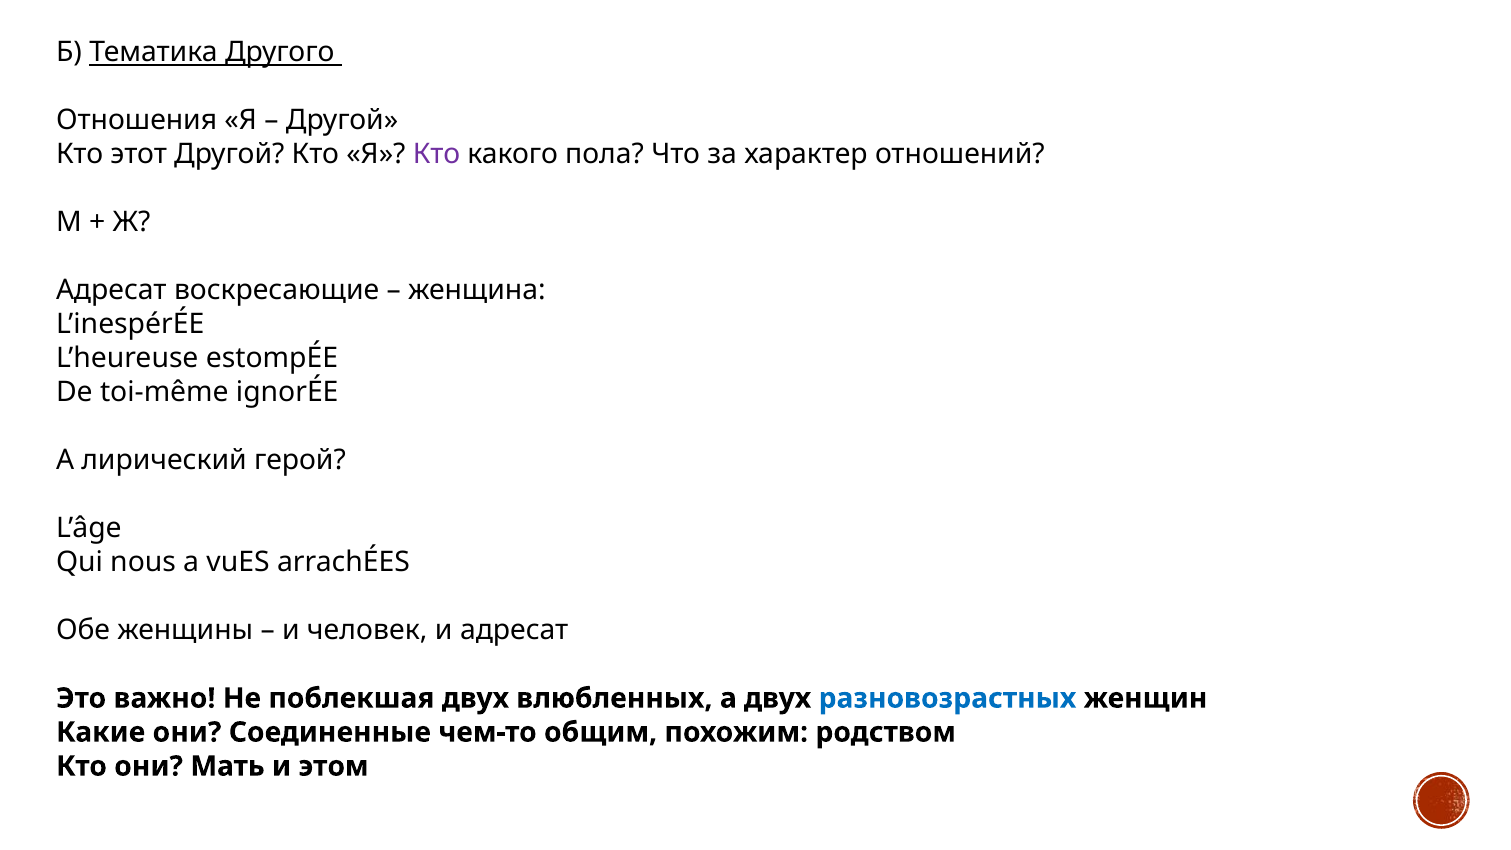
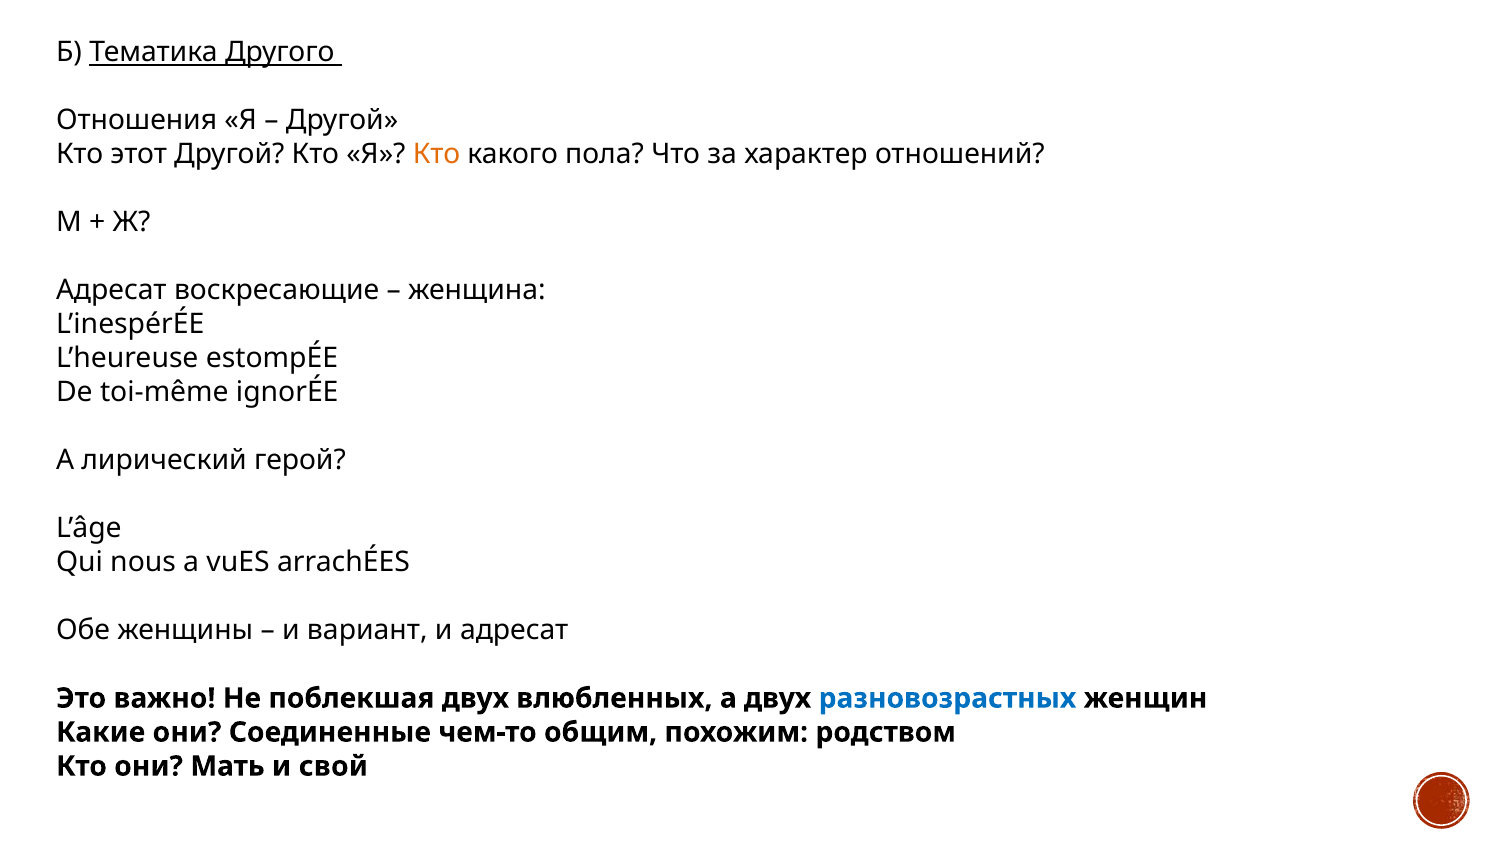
Кто colour: purple -> orange (437, 154)
человек: человек -> вариант (367, 630)
этом: этом -> свой (333, 766)
